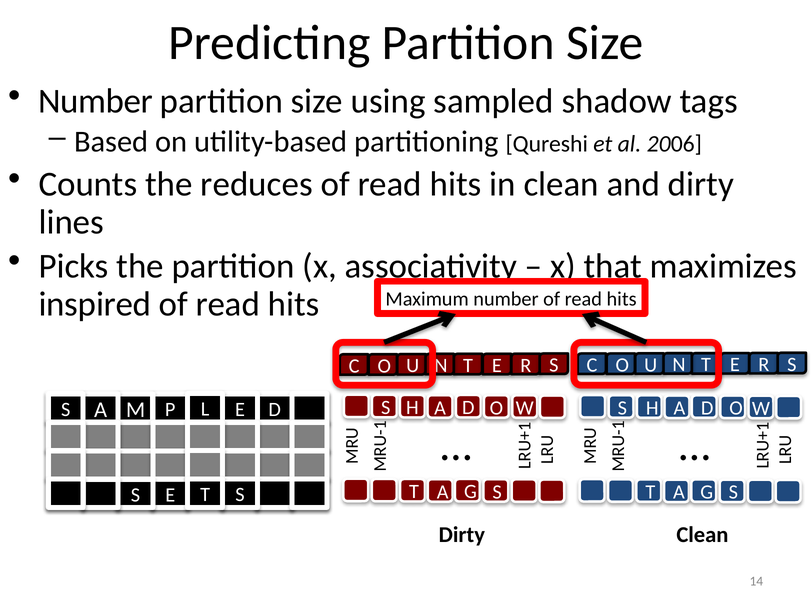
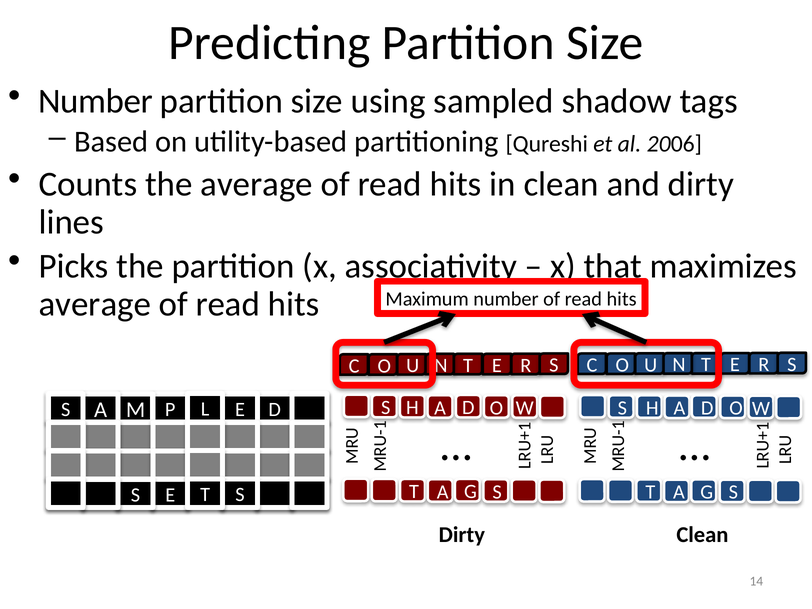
the reduces: reduces -> average (257, 184)
inspired: inspired -> average (95, 304)
